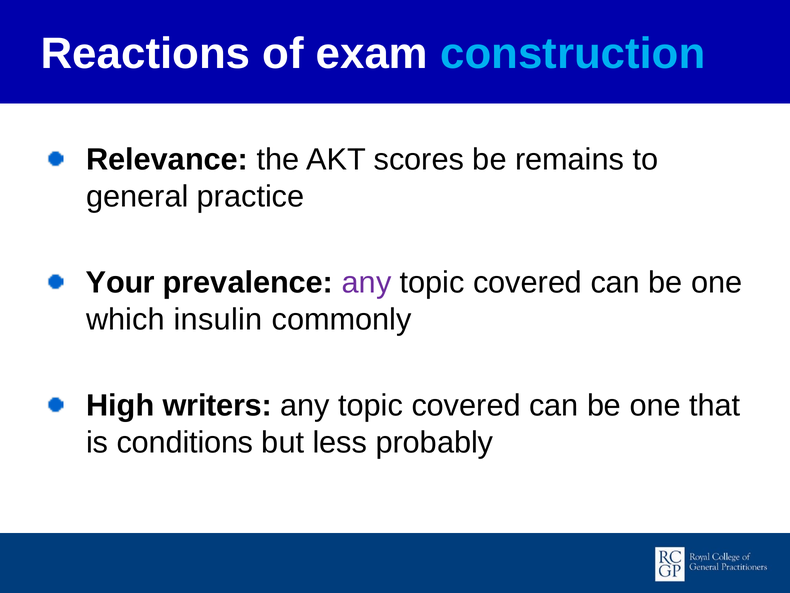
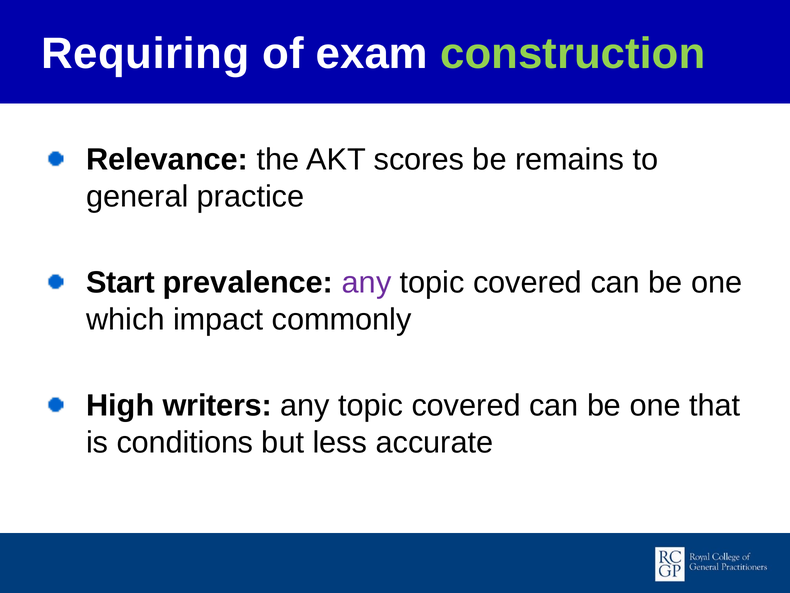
Reactions: Reactions -> Requiring (145, 54)
construction colour: light blue -> light green (573, 54)
Your: Your -> Start (120, 282)
insulin: insulin -> impact (218, 319)
probably: probably -> accurate (434, 442)
